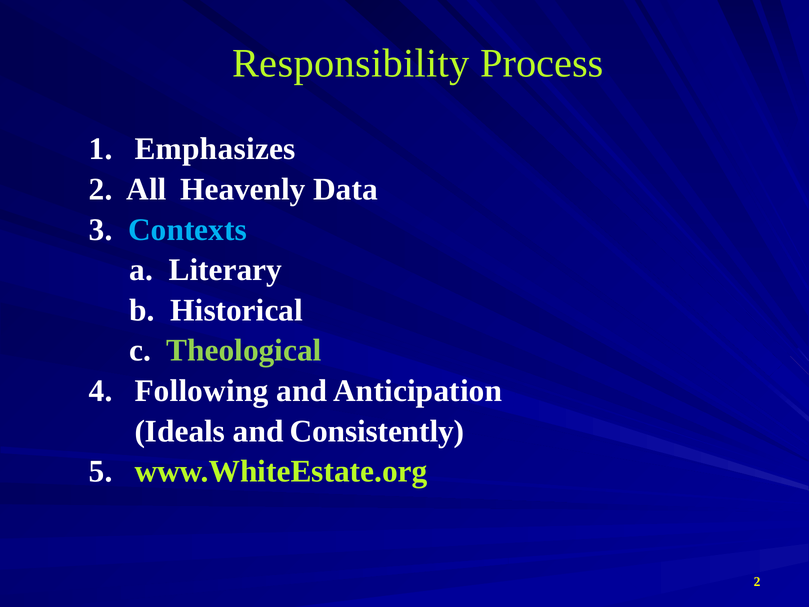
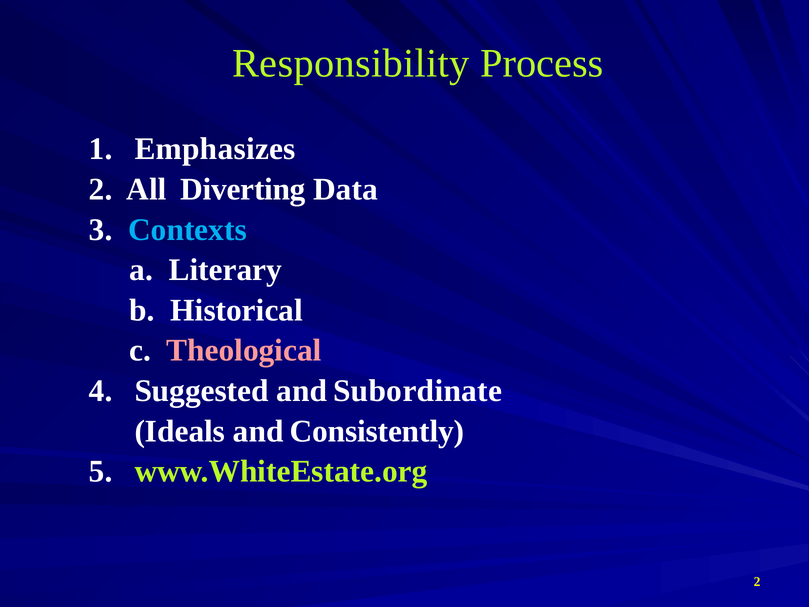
Heavenly: Heavenly -> Diverting (243, 189)
Theological colour: light green -> pink (244, 350)
Following: Following -> Suggested (202, 391)
Anticipation: Anticipation -> Subordinate (418, 391)
